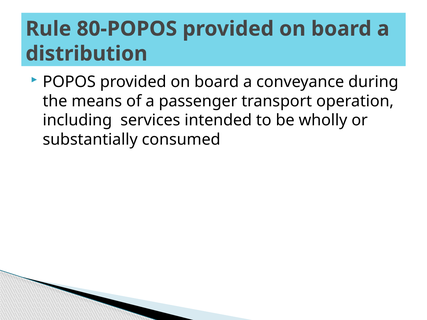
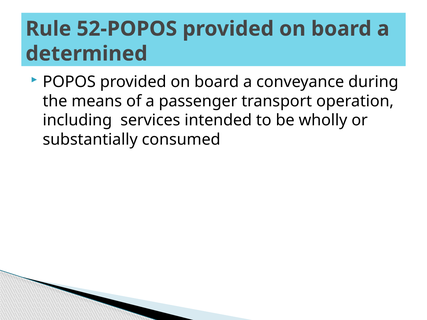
80-POPOS: 80-POPOS -> 52-POPOS (127, 29)
distribution: distribution -> determined (86, 54)
